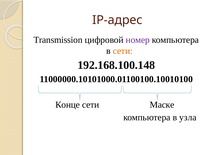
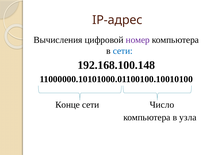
Transmission: Transmission -> Вычисления (58, 40)
сети colour: orange -> blue (123, 51)
Маске: Маске -> Число (162, 105)
